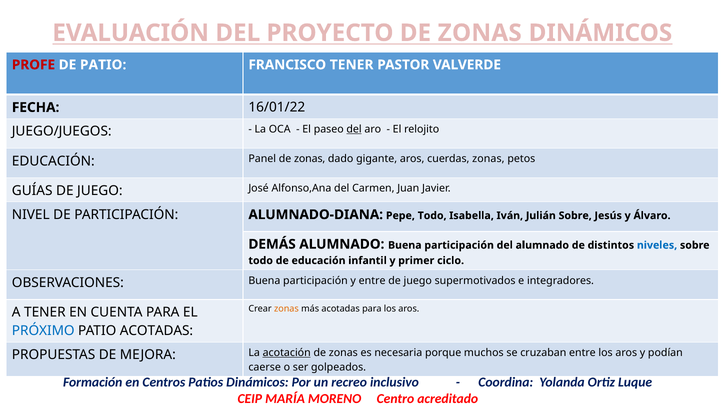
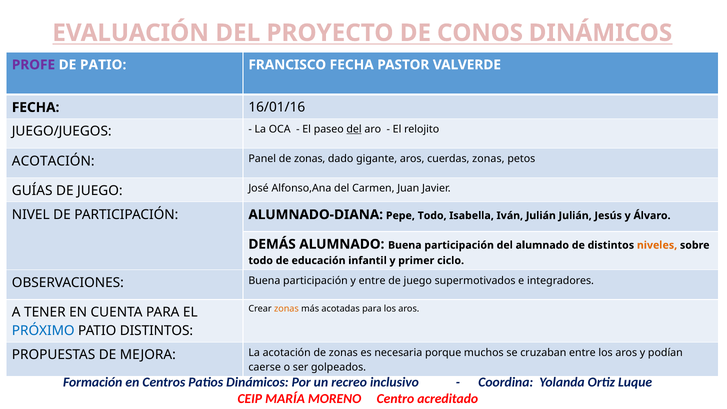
PROYECTO DE ZONAS: ZONAS -> CONOS (480, 33)
PROFE colour: red -> purple (33, 65)
FRANCISCO TENER: TENER -> FECHA (352, 65)
16/01/22: 16/01/22 -> 16/01/16 (277, 107)
EDUCACIÓN: EDUCACIÓN -> ACOTACIÓN (53, 161)
Julián Sobre: Sobre -> Julián (575, 216)
niveles colour: blue -> orange (657, 245)
PATIO ACOTADAS: ACOTADAS -> DISTINTOS (156, 331)
acotación underline: present -> none (287, 353)
